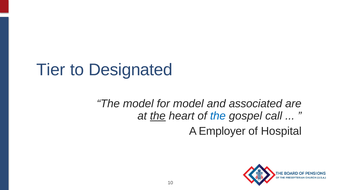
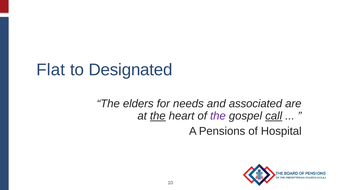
Tier: Tier -> Flat (51, 70)
The model: model -> elders (138, 104)
for model: model -> needs (188, 104)
the colour: blue -> purple (218, 116)
call underline: none -> present (274, 116)
Employer: Employer -> Pensions (222, 131)
